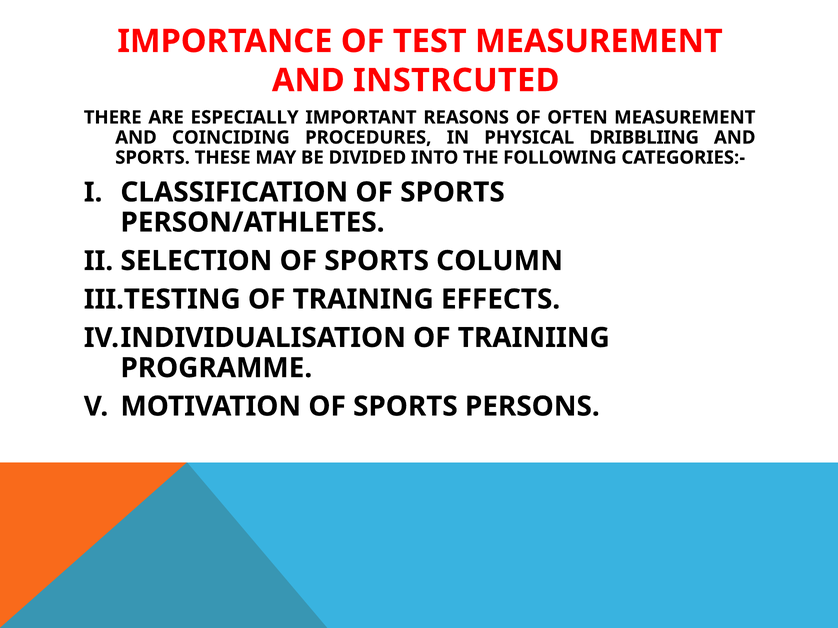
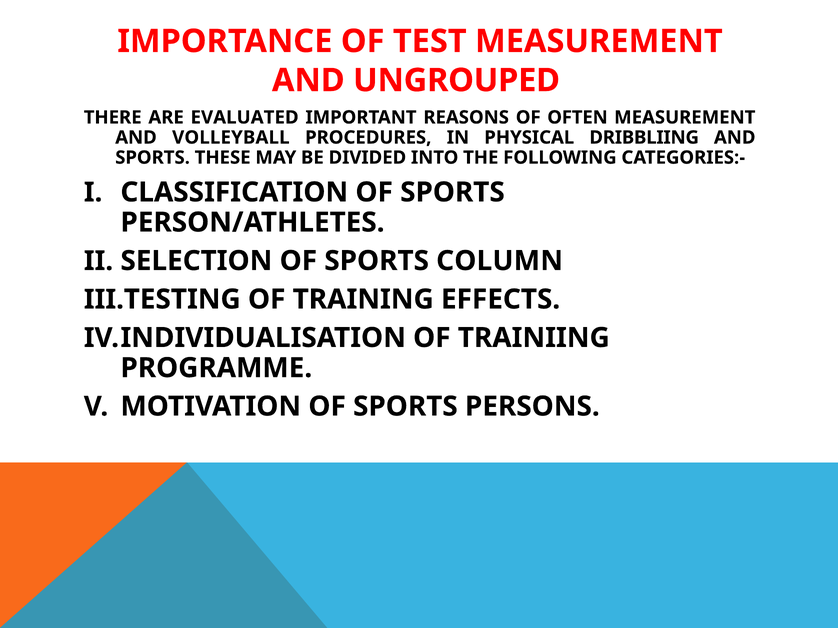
INSTRCUTED: INSTRCUTED -> UNGROUPED (457, 80)
ESPECIALLY: ESPECIALLY -> EVALUATED (245, 118)
COINCIDING: COINCIDING -> VOLLEYBALL (231, 138)
